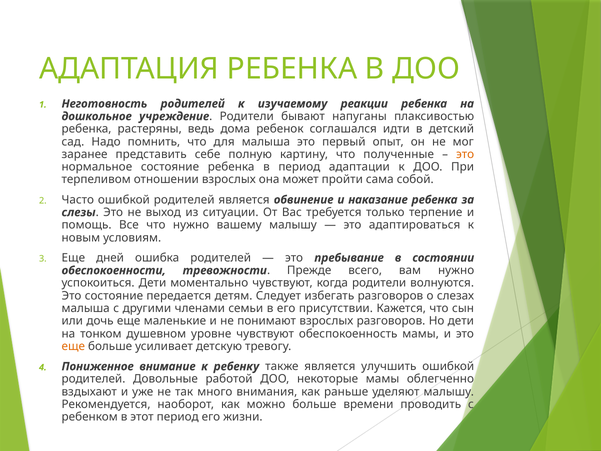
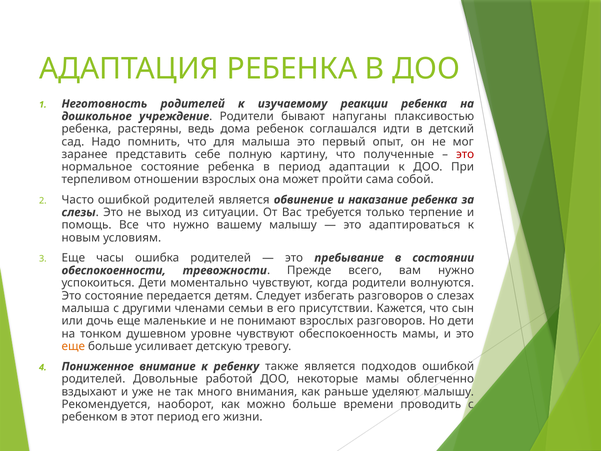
это colour: orange -> red (465, 154)
дней: дней -> часы (110, 258)
улучшить: улучшить -> подходов (389, 366)
